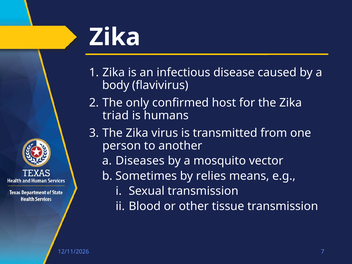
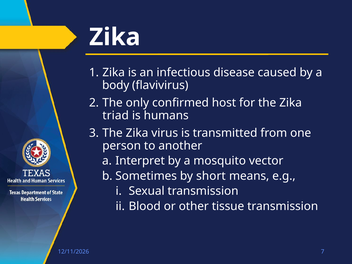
Diseases: Diseases -> Interpret (140, 161)
relies: relies -> short (211, 176)
